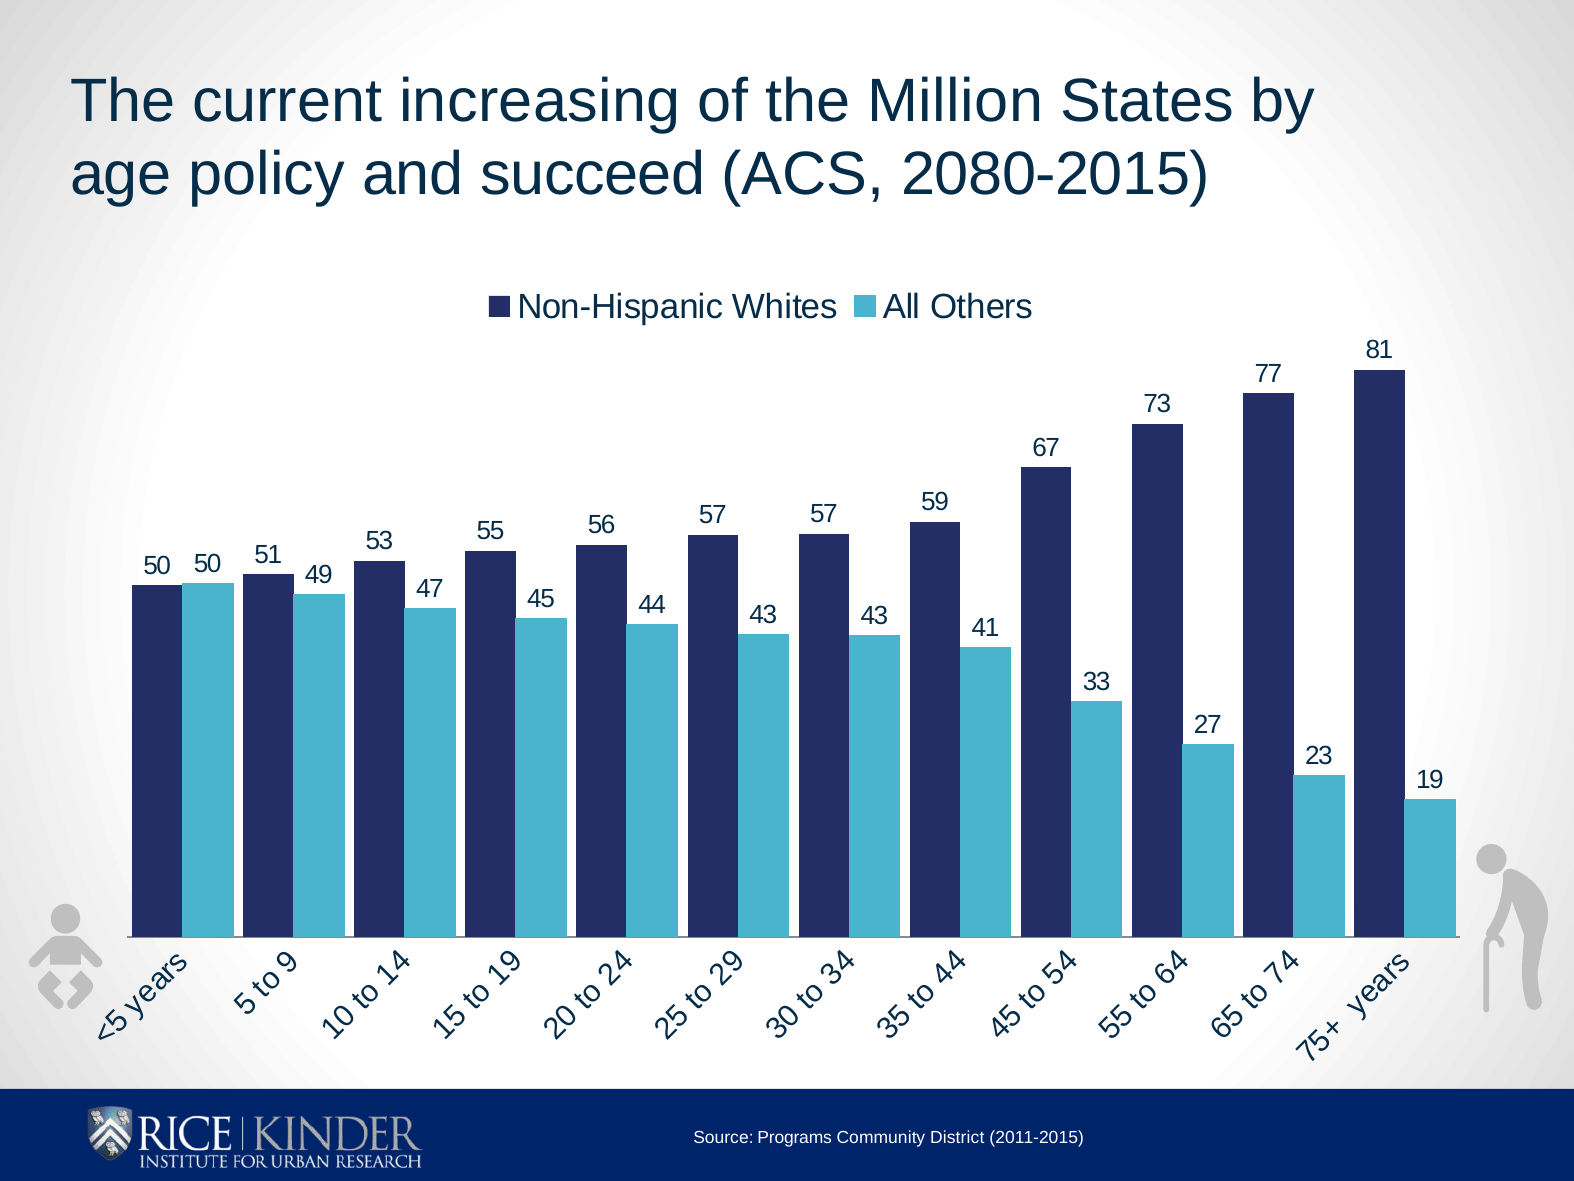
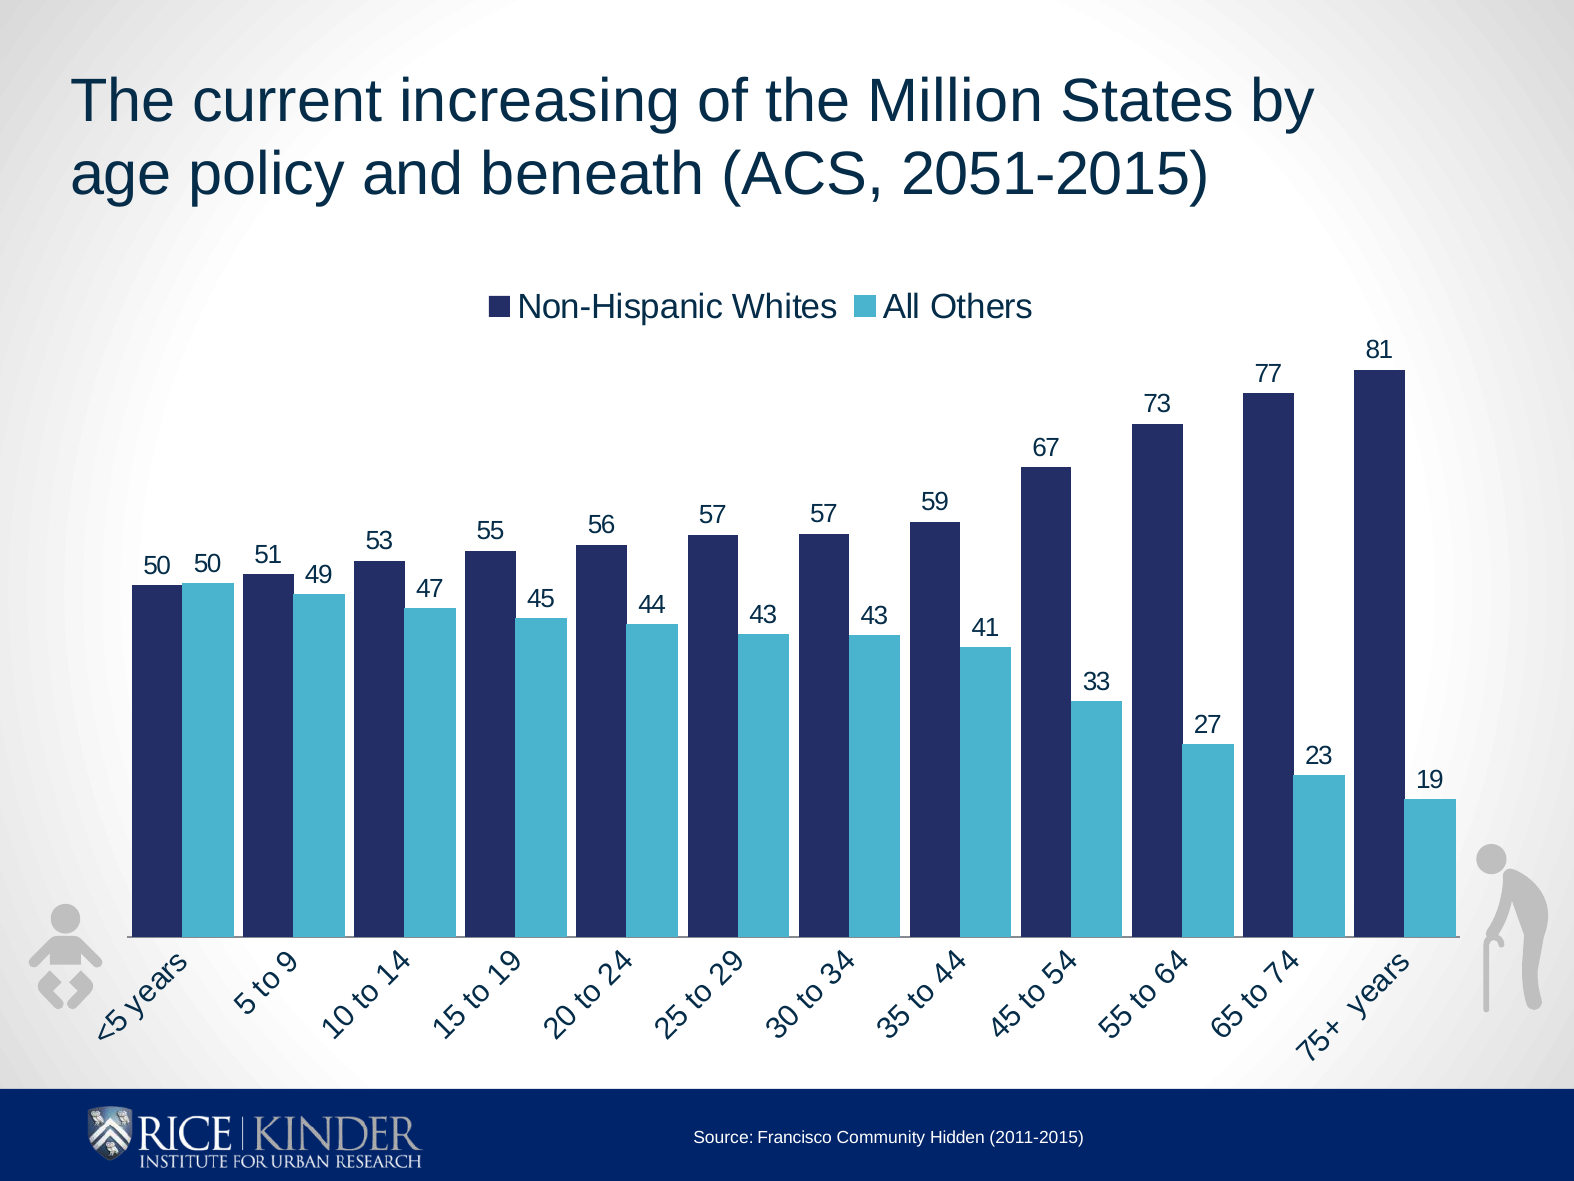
succeed: succeed -> beneath (593, 175)
2080-2015: 2080-2015 -> 2051-2015 (1056, 175)
Programs: Programs -> Francisco (795, 1138)
District: District -> Hidden (957, 1138)
